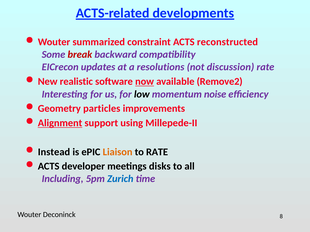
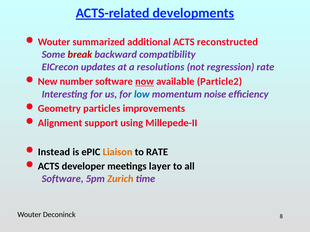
constraint: constraint -> additional (149, 42)
discussion: discussion -> regression (231, 67)
realistic: realistic -> number (76, 82)
Remove2: Remove2 -> Particle2 (219, 82)
low colour: black -> blue (142, 94)
Alignment underline: present -> none (60, 123)
disks: disks -> layer (160, 167)
Including: Including -> Software (63, 179)
Zurich colour: blue -> orange (120, 179)
